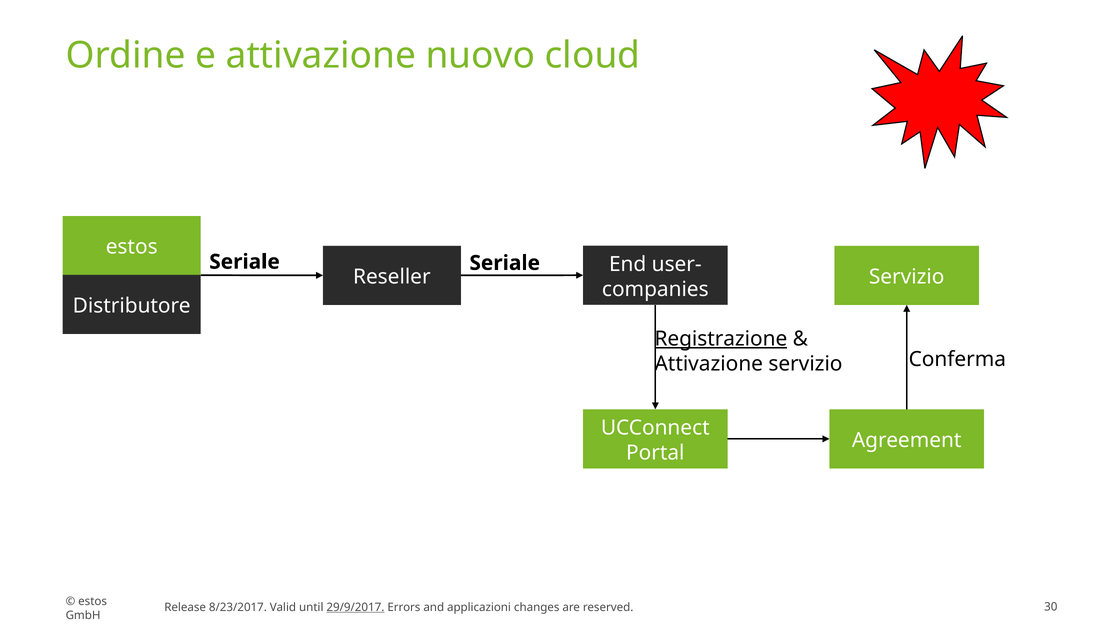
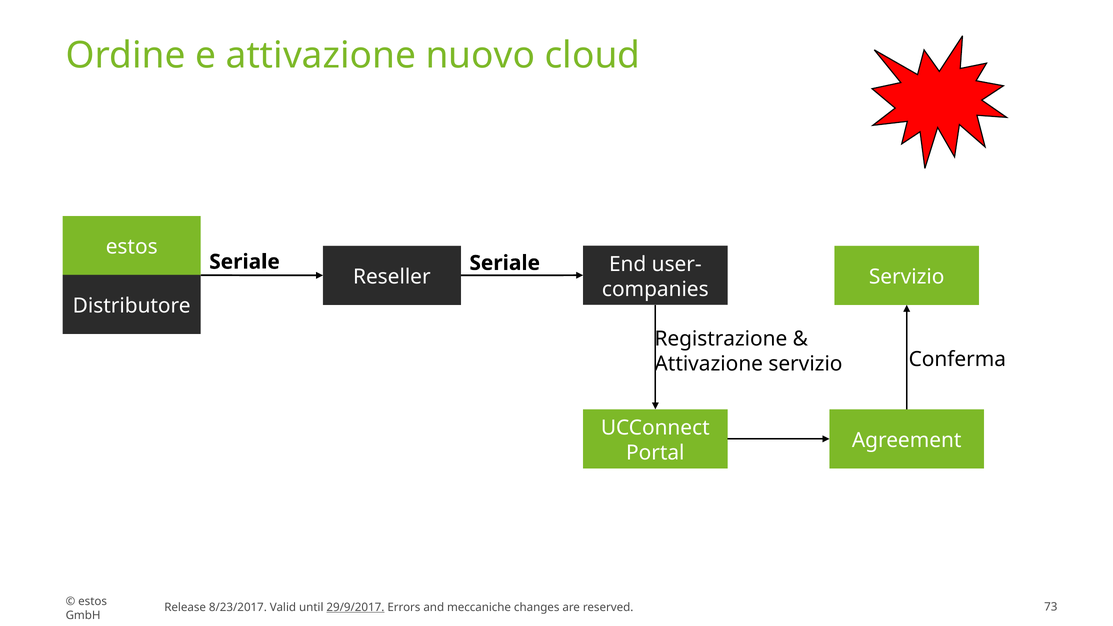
Registrazione underline: present -> none (721, 339)
applicazioni: applicazioni -> meccaniche (479, 607)
30: 30 -> 73 (1051, 607)
